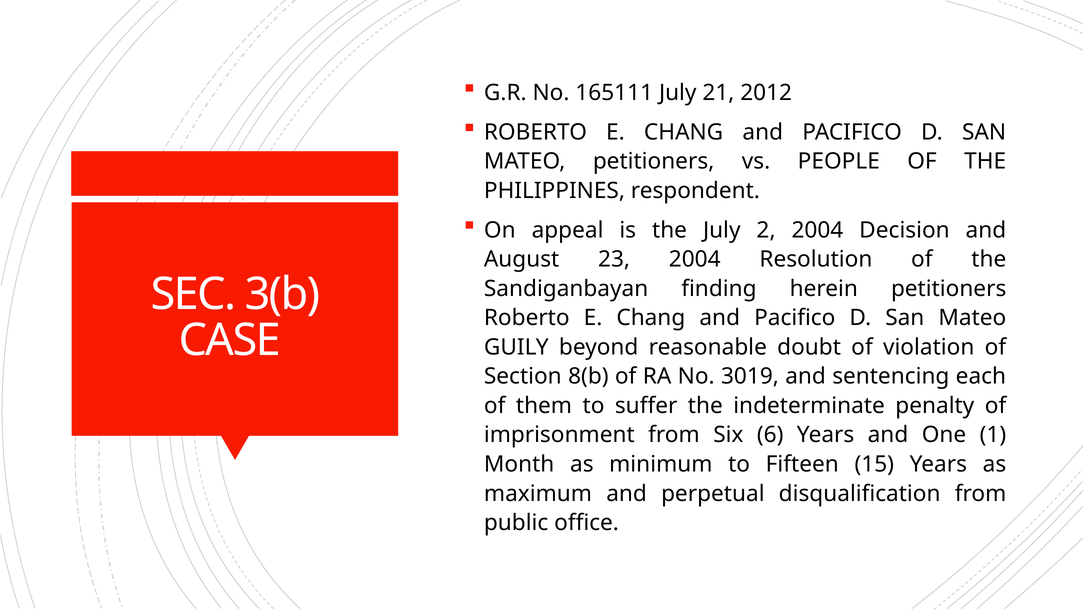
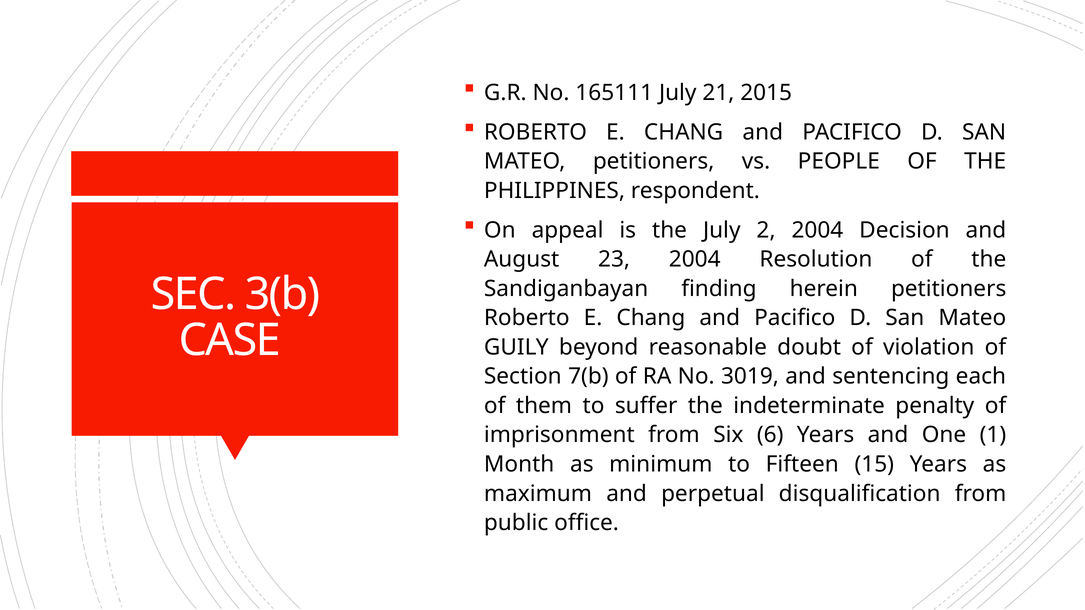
2012: 2012 -> 2015 (766, 93)
8(b: 8(b -> 7(b (588, 377)
